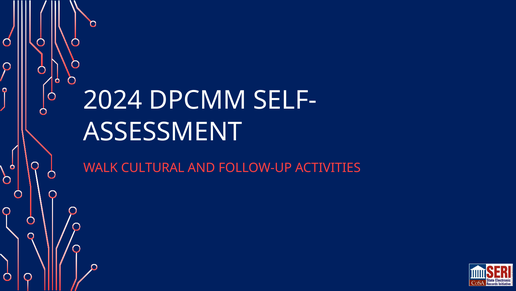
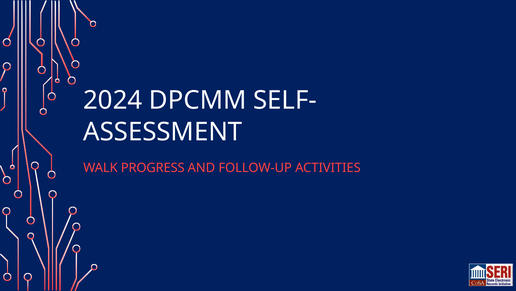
CULTURAL: CULTURAL -> PROGRESS (153, 167)
